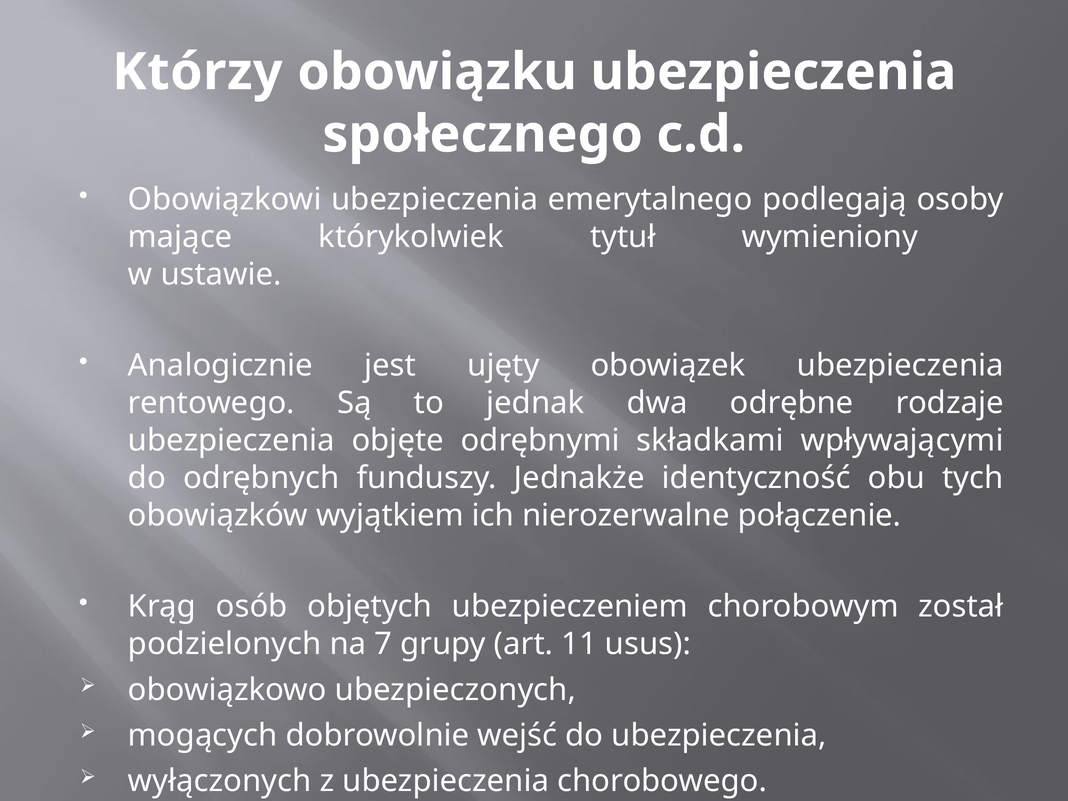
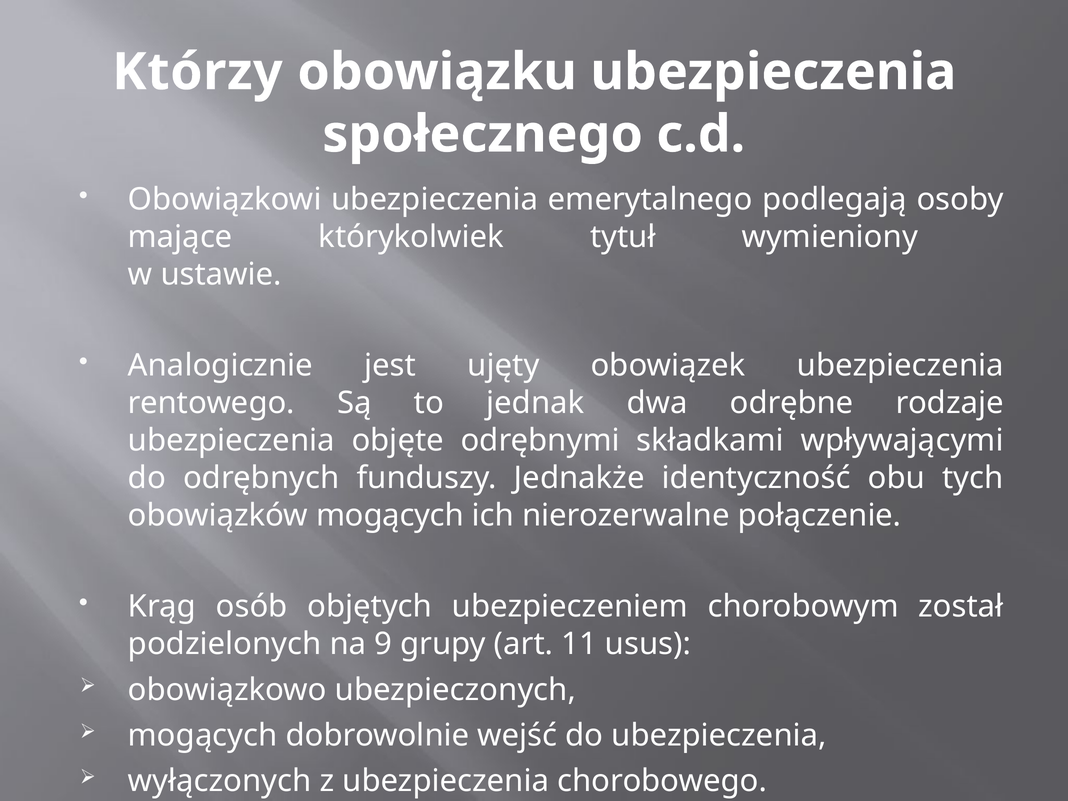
obowiązków wyjątkiem: wyjątkiem -> mogących (390, 515)
7: 7 -> 9 (383, 644)
